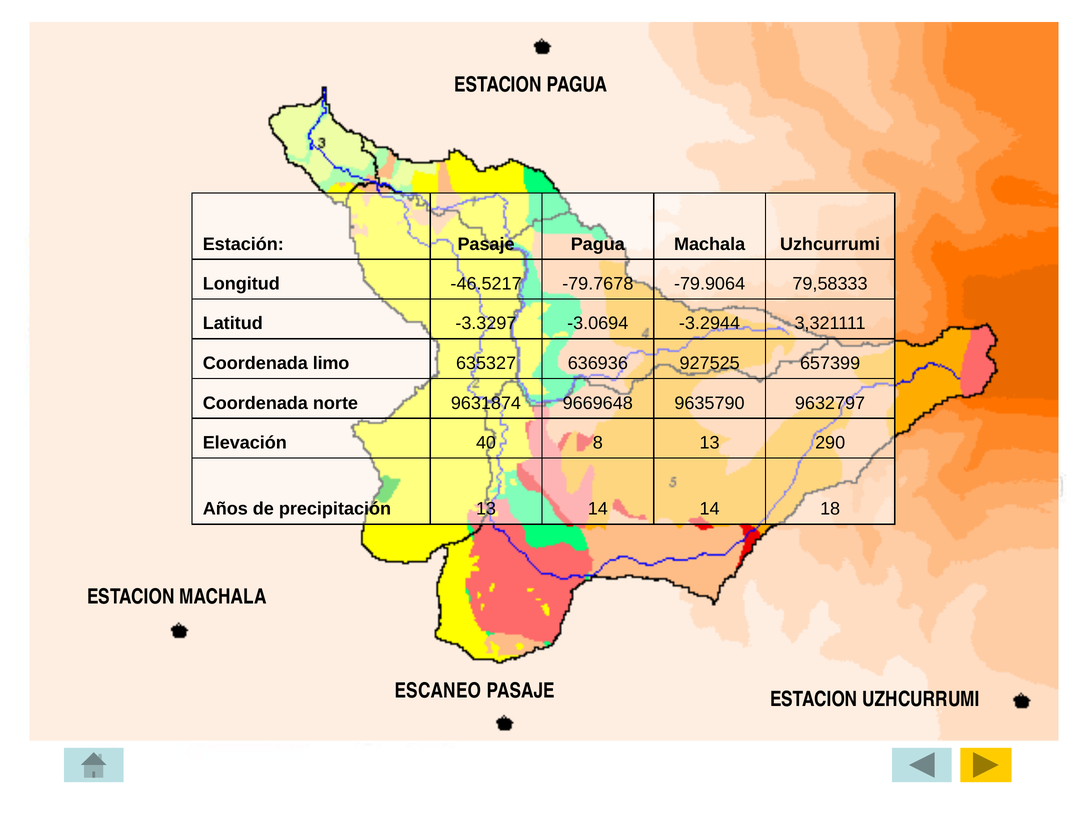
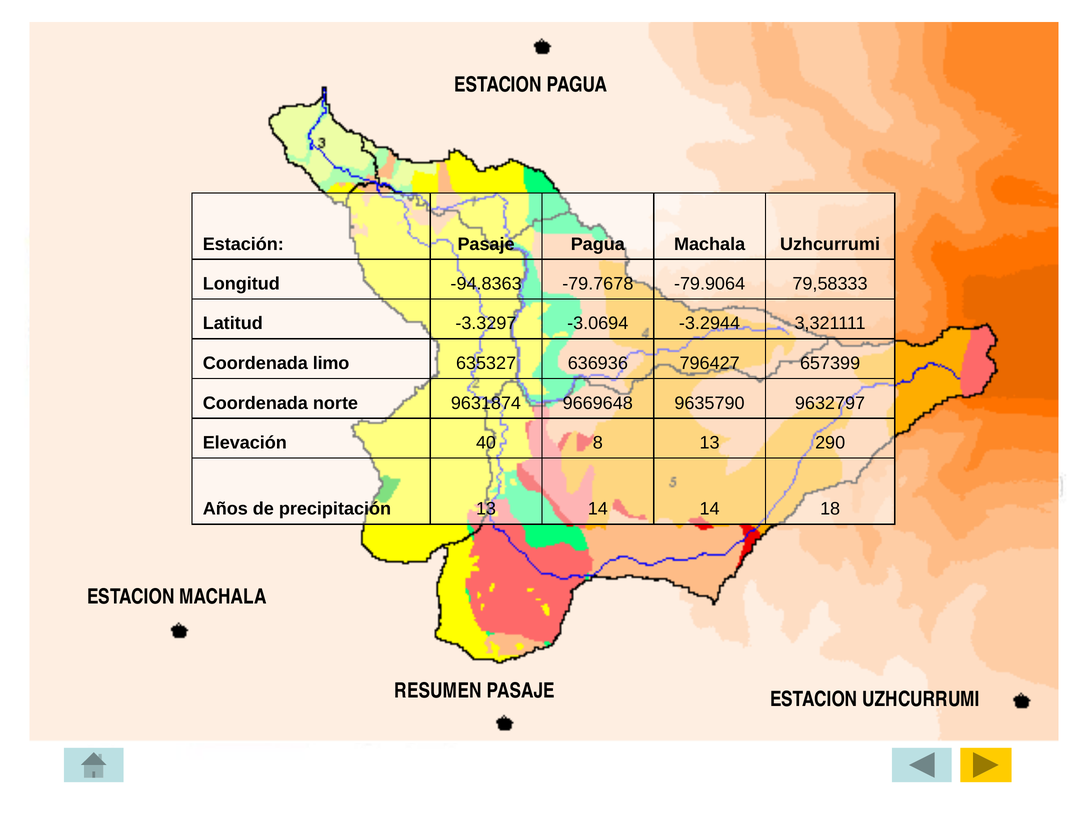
-46.5217: -46.5217 -> -94.8363 (486, 284)
927525: 927525 -> 796427 (710, 363)
ESCANEO: ESCANEO -> RESUMEN (438, 691)
